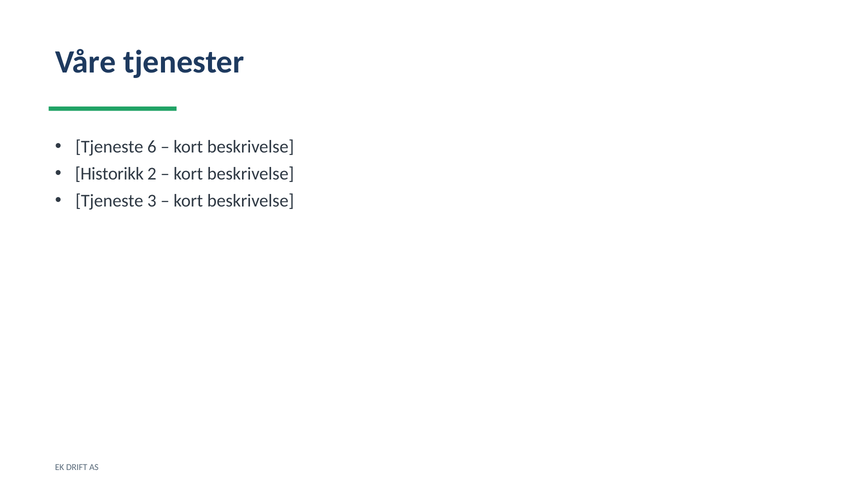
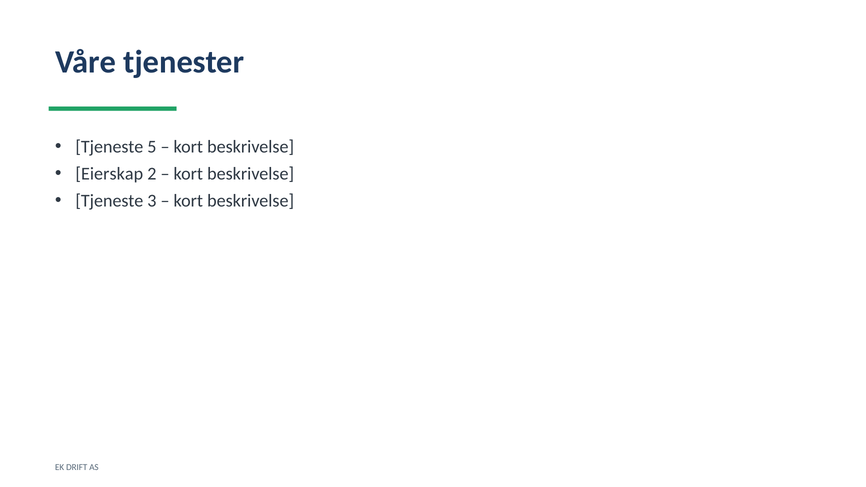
6: 6 -> 5 (152, 147)
Historikk: Historikk -> Eierskap (109, 174)
